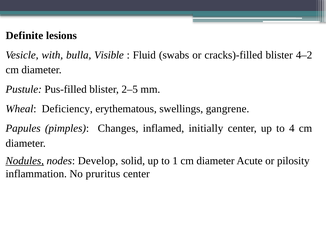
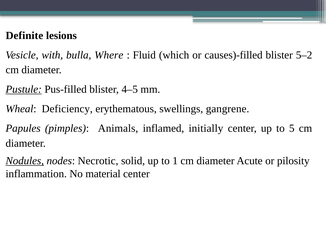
Visible: Visible -> Where (109, 55)
swabs: swabs -> which (174, 55)
cracks)-filled: cracks)-filled -> causes)-filled (234, 55)
4–2: 4–2 -> 5–2 (304, 55)
Pustule underline: none -> present (24, 90)
2–5: 2–5 -> 4–5 (130, 90)
Changes: Changes -> Animals (118, 129)
4: 4 -> 5 (292, 129)
Develop: Develop -> Necrotic (98, 161)
pruritus: pruritus -> material (103, 174)
